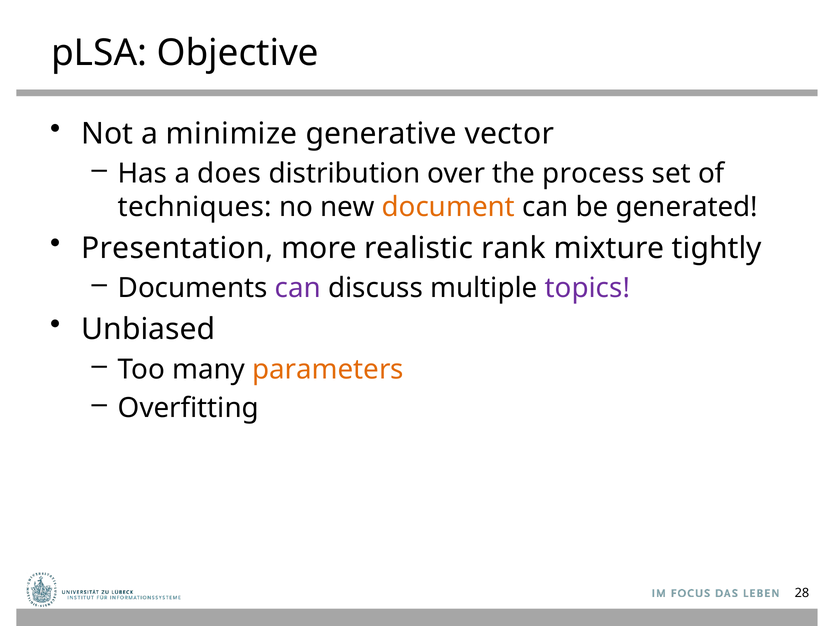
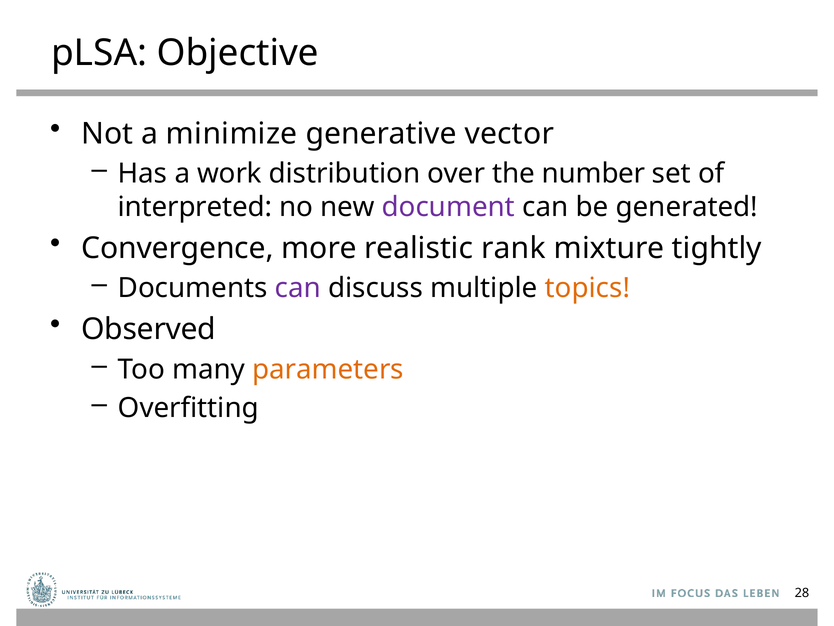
does: does -> work (229, 174)
process: process -> number (594, 174)
techniques: techniques -> interpreted (195, 207)
document colour: orange -> purple (448, 207)
Presentation: Presentation -> Convergence (177, 248)
topics colour: purple -> orange (587, 288)
Unbiased: Unbiased -> Observed (149, 329)
